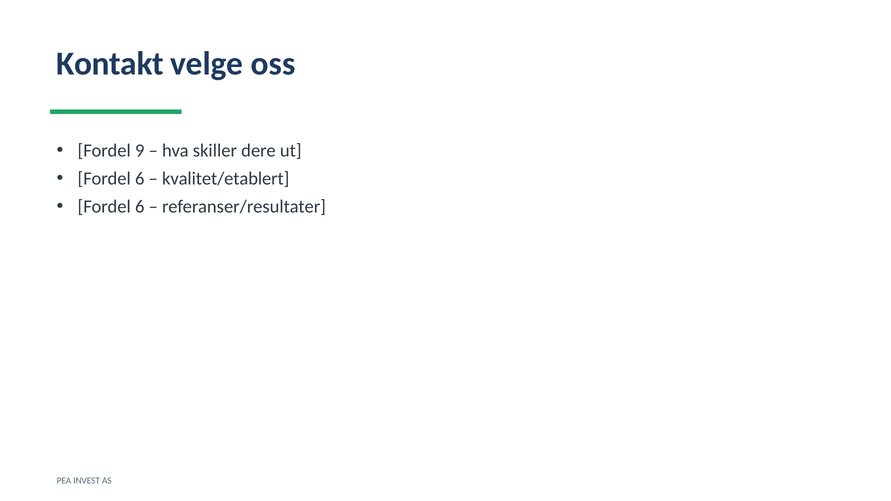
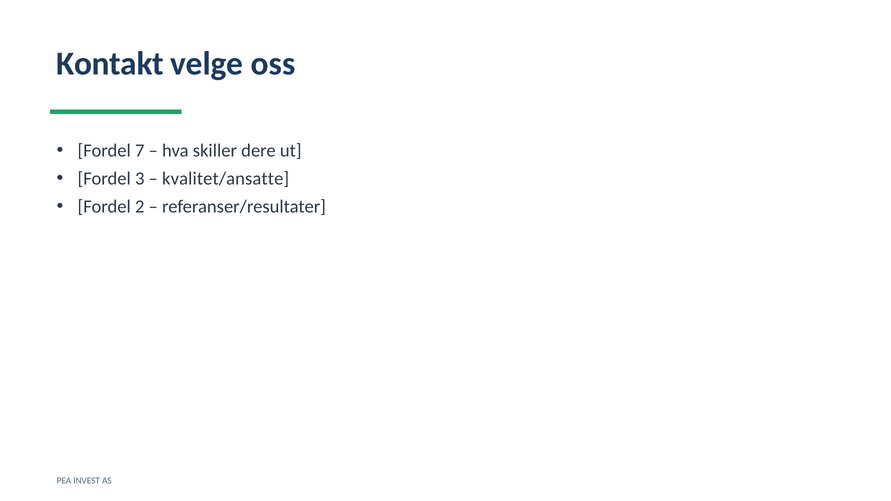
9: 9 -> 7 (140, 151)
6: 6 -> 3 (140, 179)
kvalitet/etablert: kvalitet/etablert -> kvalitet/ansatte (226, 179)
6: 6 -> 2 (140, 207)
